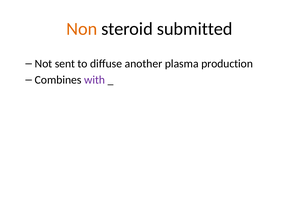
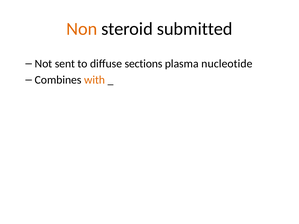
another: another -> sections (144, 64)
production: production -> nucleotide (227, 64)
with colour: purple -> orange (95, 80)
